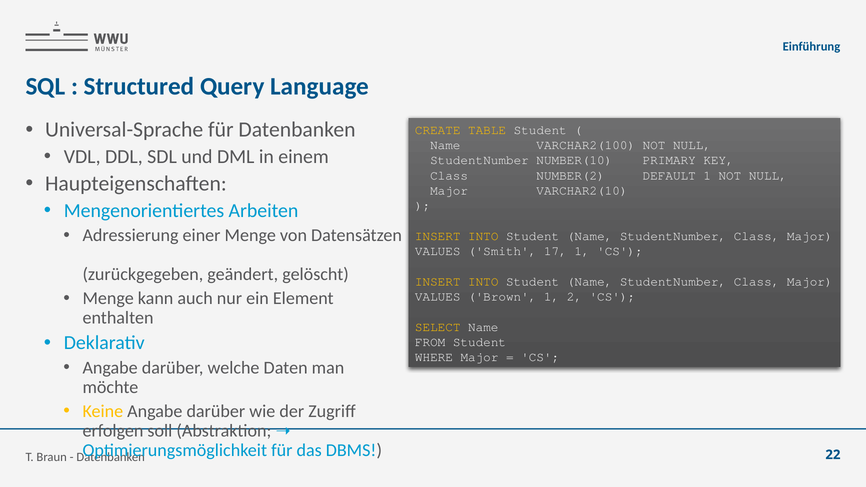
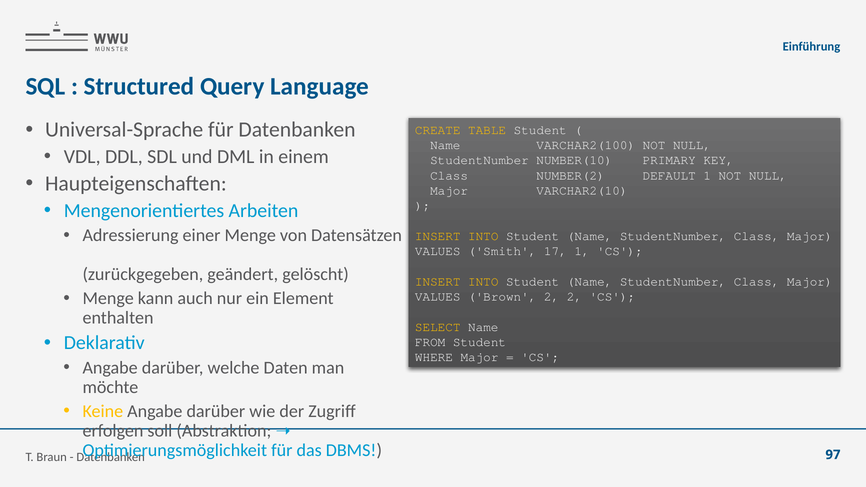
Brown'‚ 1: 1 -> 2 (552, 297)
22: 22 -> 97 (833, 455)
